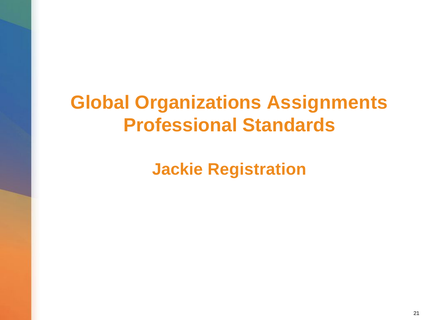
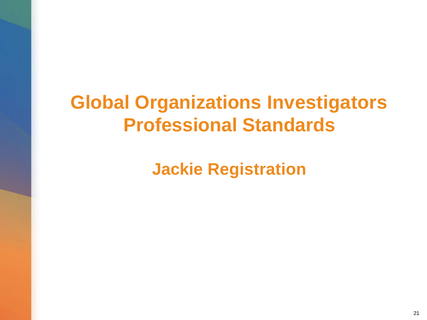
Assignments: Assignments -> Investigators (327, 103)
